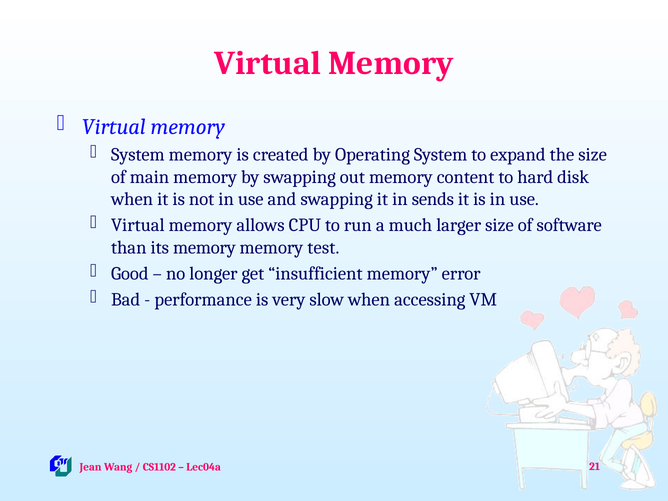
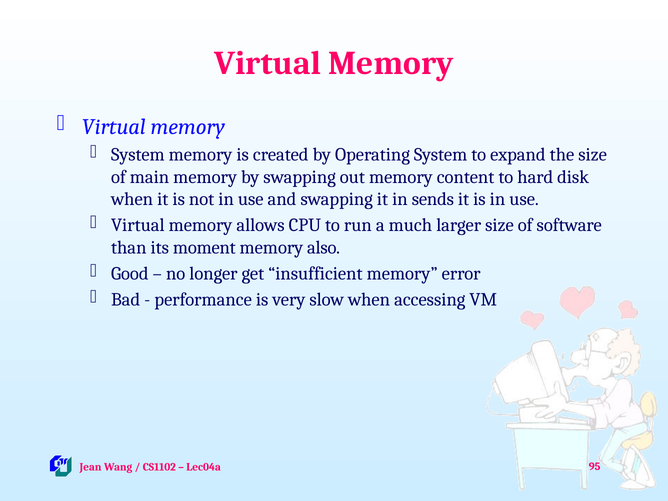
its memory: memory -> moment (204, 247)
test: test -> also (324, 247)
21: 21 -> 95 (595, 466)
